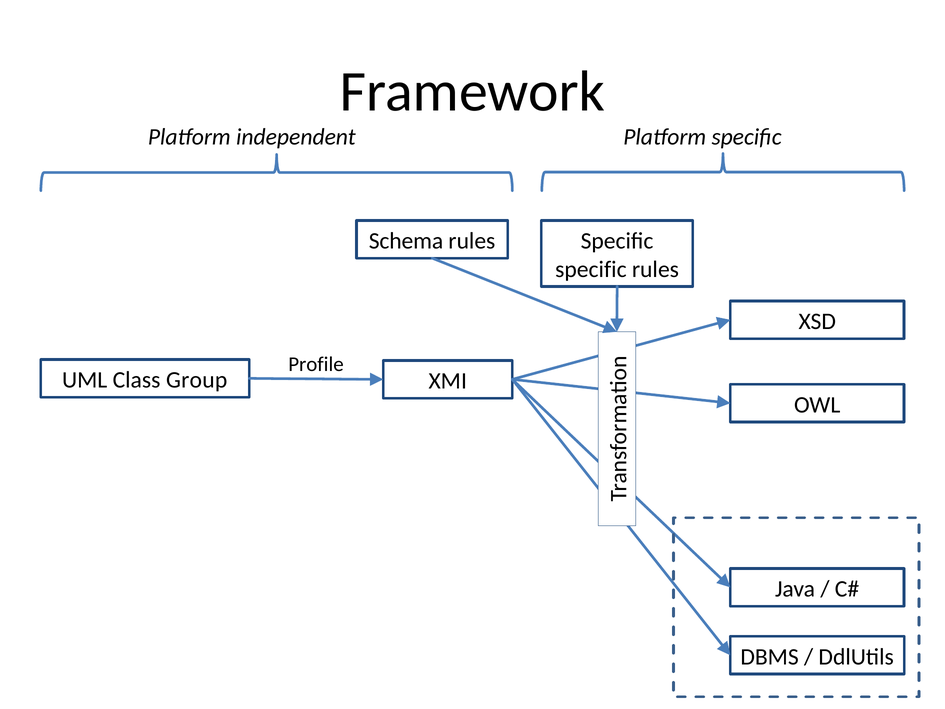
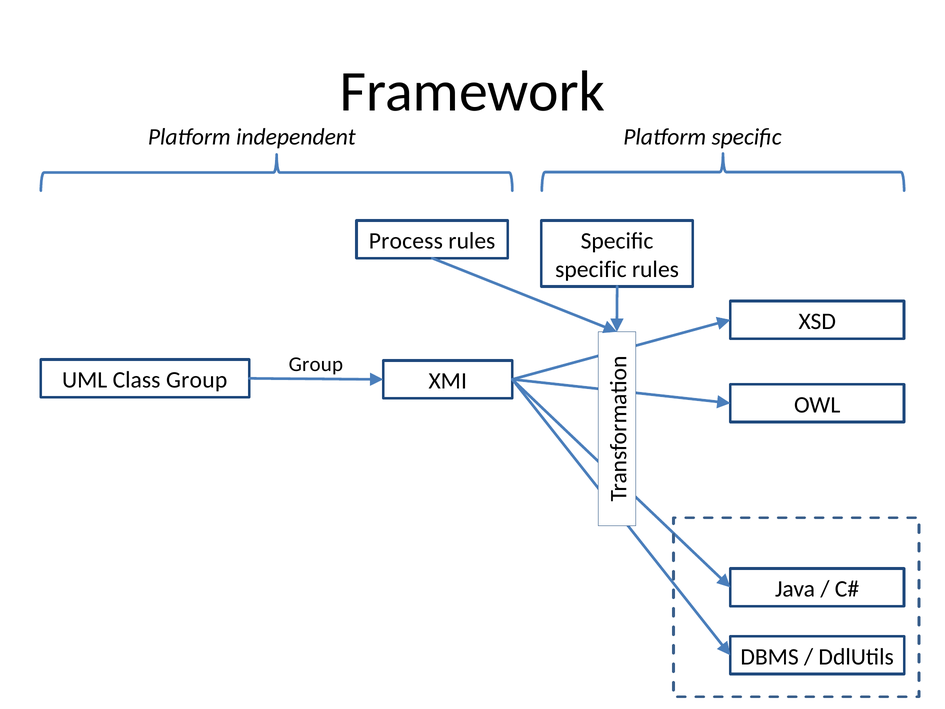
Schema: Schema -> Process (406, 241)
Profile: Profile -> Group (316, 364)
